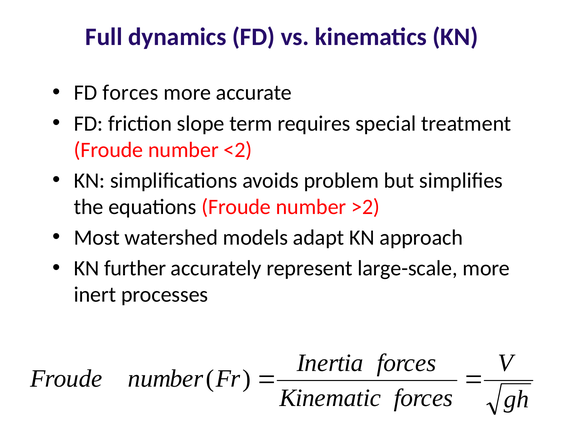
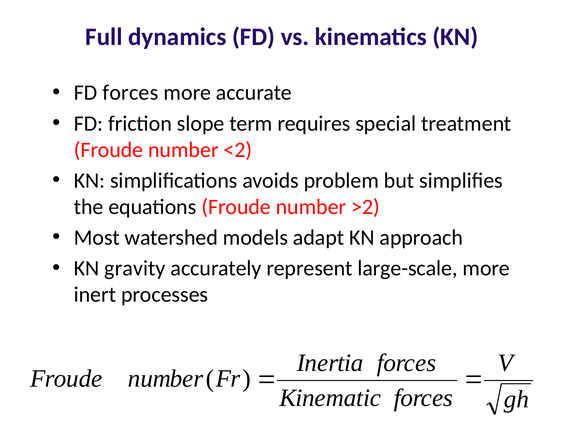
further: further -> gravity (135, 268)
